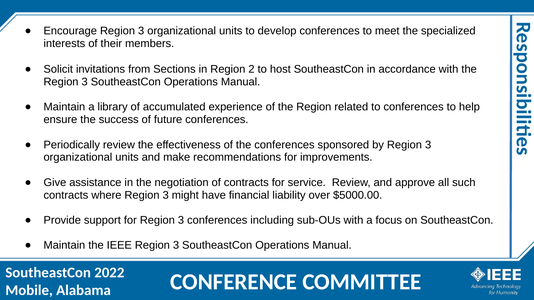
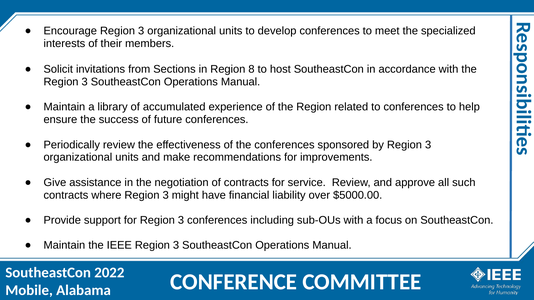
2: 2 -> 8 (251, 69)
